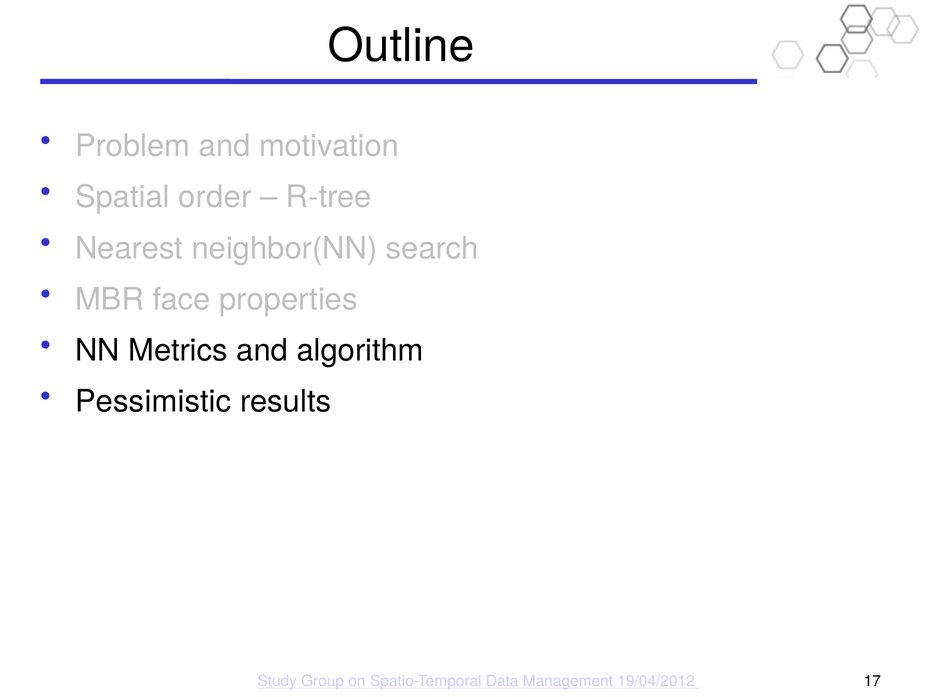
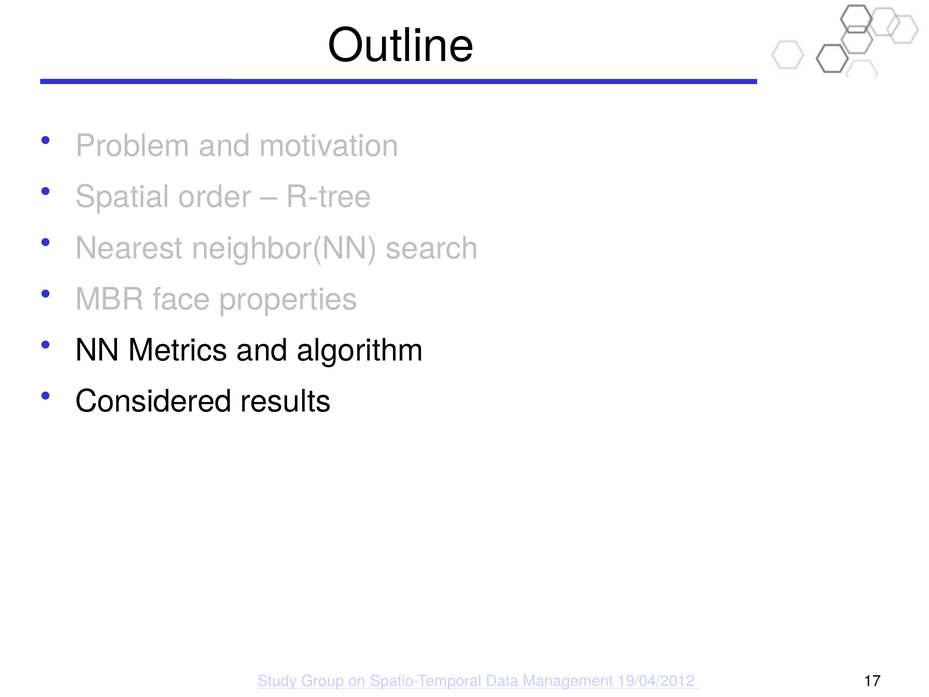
Pessimistic: Pessimistic -> Considered (153, 401)
